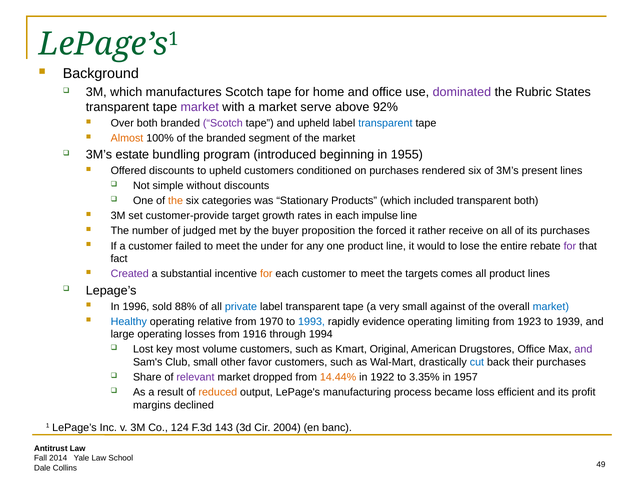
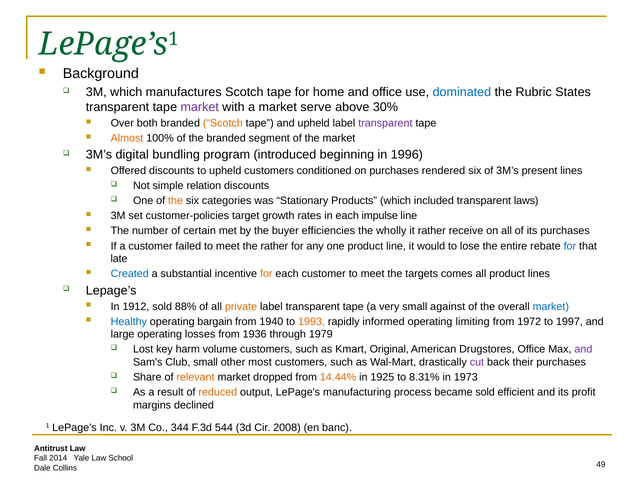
dominated colour: purple -> blue (462, 92)
92%: 92% -> 30% (385, 107)
Scotch colour: purple -> orange (223, 123)
transparent colour: blue -> purple (385, 123)
estate: estate -> digital (132, 155)
1955: 1955 -> 1996 (407, 155)
without: without -> relation (204, 186)
transparent both: both -> laws (526, 201)
customer‑provide: customer‑provide -> customer‑policies (187, 216)
judged: judged -> certain (200, 231)
proposition: proposition -> efficiencies (328, 231)
forced: forced -> wholly (391, 231)
the under: under -> rather (274, 246)
for colour: purple -> blue (570, 246)
fact: fact -> late (119, 259)
Created colour: purple -> blue (130, 274)
1996: 1996 -> 1912 (136, 306)
private colour: blue -> orange (241, 306)
relative: relative -> bargain (215, 322)
1970: 1970 -> 1940 (271, 322)
1993 colour: blue -> orange (312, 322)
evidence: evidence -> informed (384, 322)
1923: 1923 -> 1972 (529, 322)
1939: 1939 -> 1997 (569, 322)
1916: 1916 -> 1936 (255, 334)
1994: 1994 -> 1979 (321, 334)
most: most -> harm (188, 349)
favor: favor -> most (260, 362)
cut colour: blue -> purple (477, 362)
relevant colour: purple -> orange (195, 377)
1922: 1922 -> 1925 (382, 377)
3.35%: 3.35% -> 8.31% (424, 377)
1957: 1957 -> 1973 (466, 377)
became loss: loss -> sold (485, 392)
124: 124 -> 344 (180, 428)
143: 143 -> 544 (224, 428)
2004: 2004 -> 2008 (287, 428)
